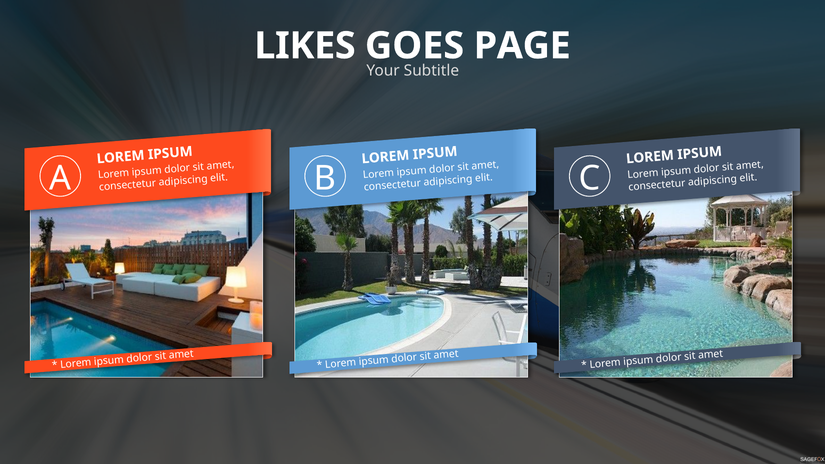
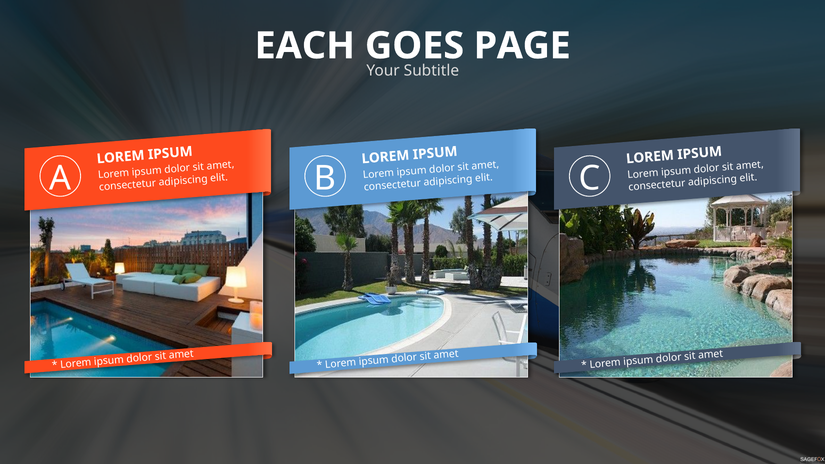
LIKES: LIKES -> EACH (305, 46)
